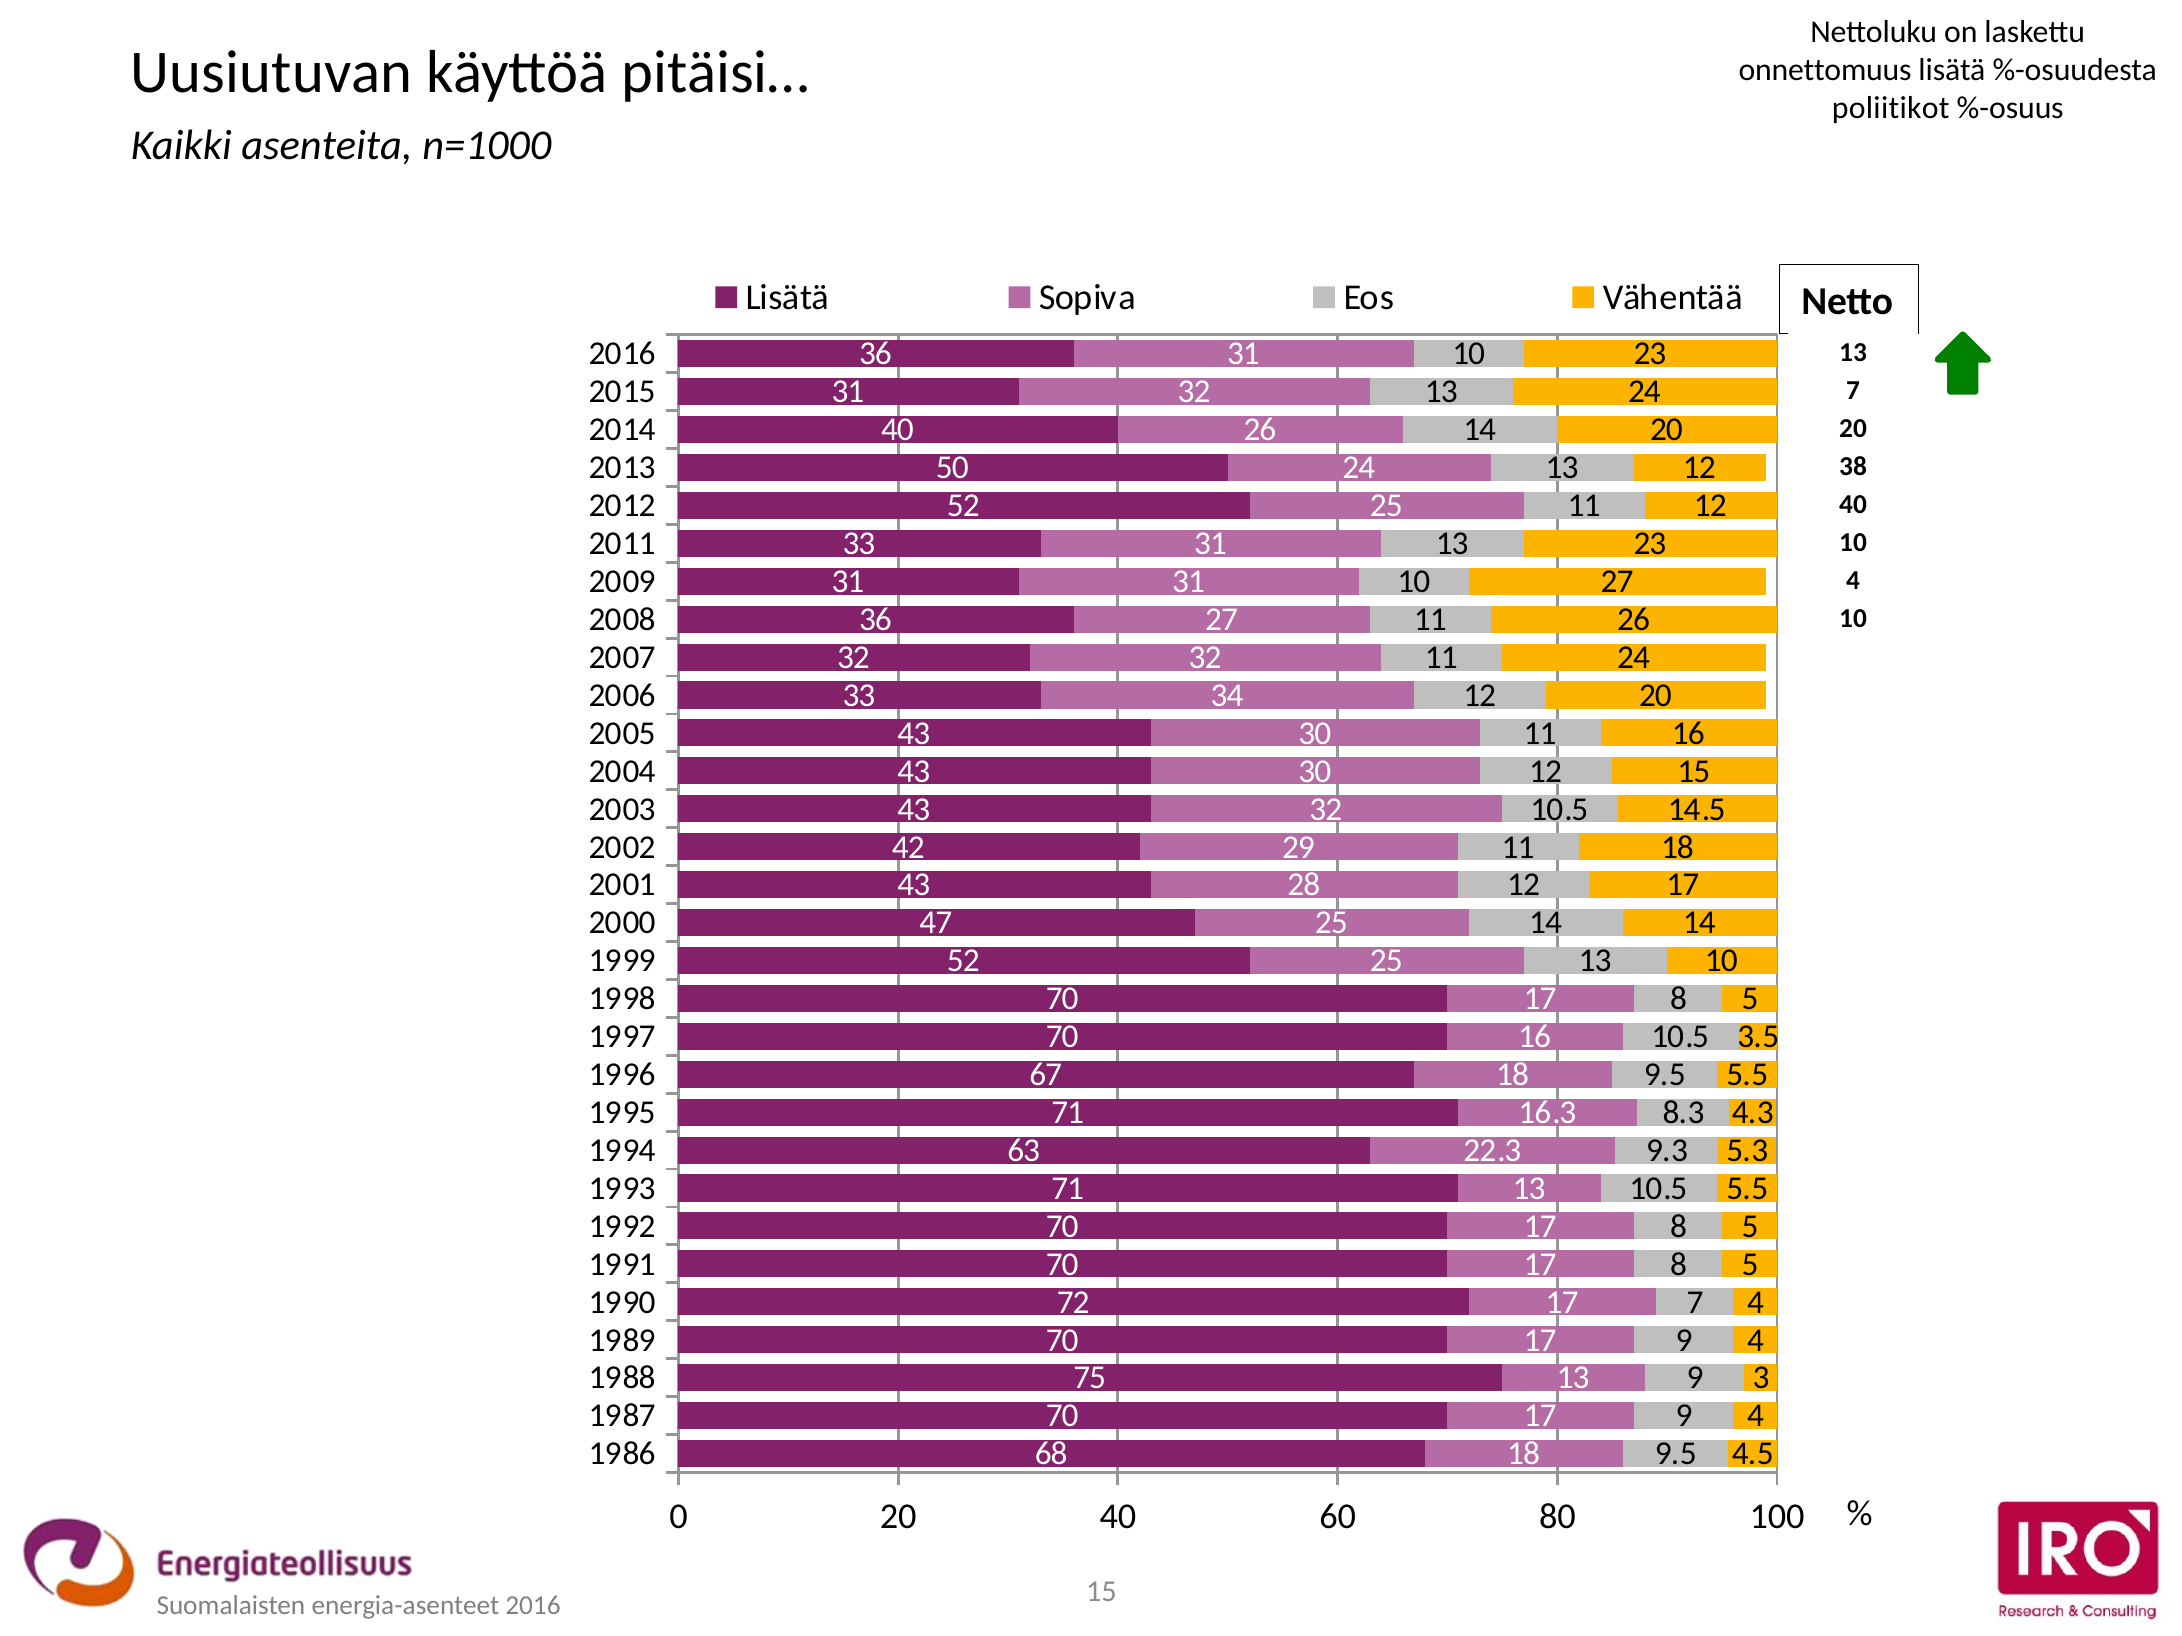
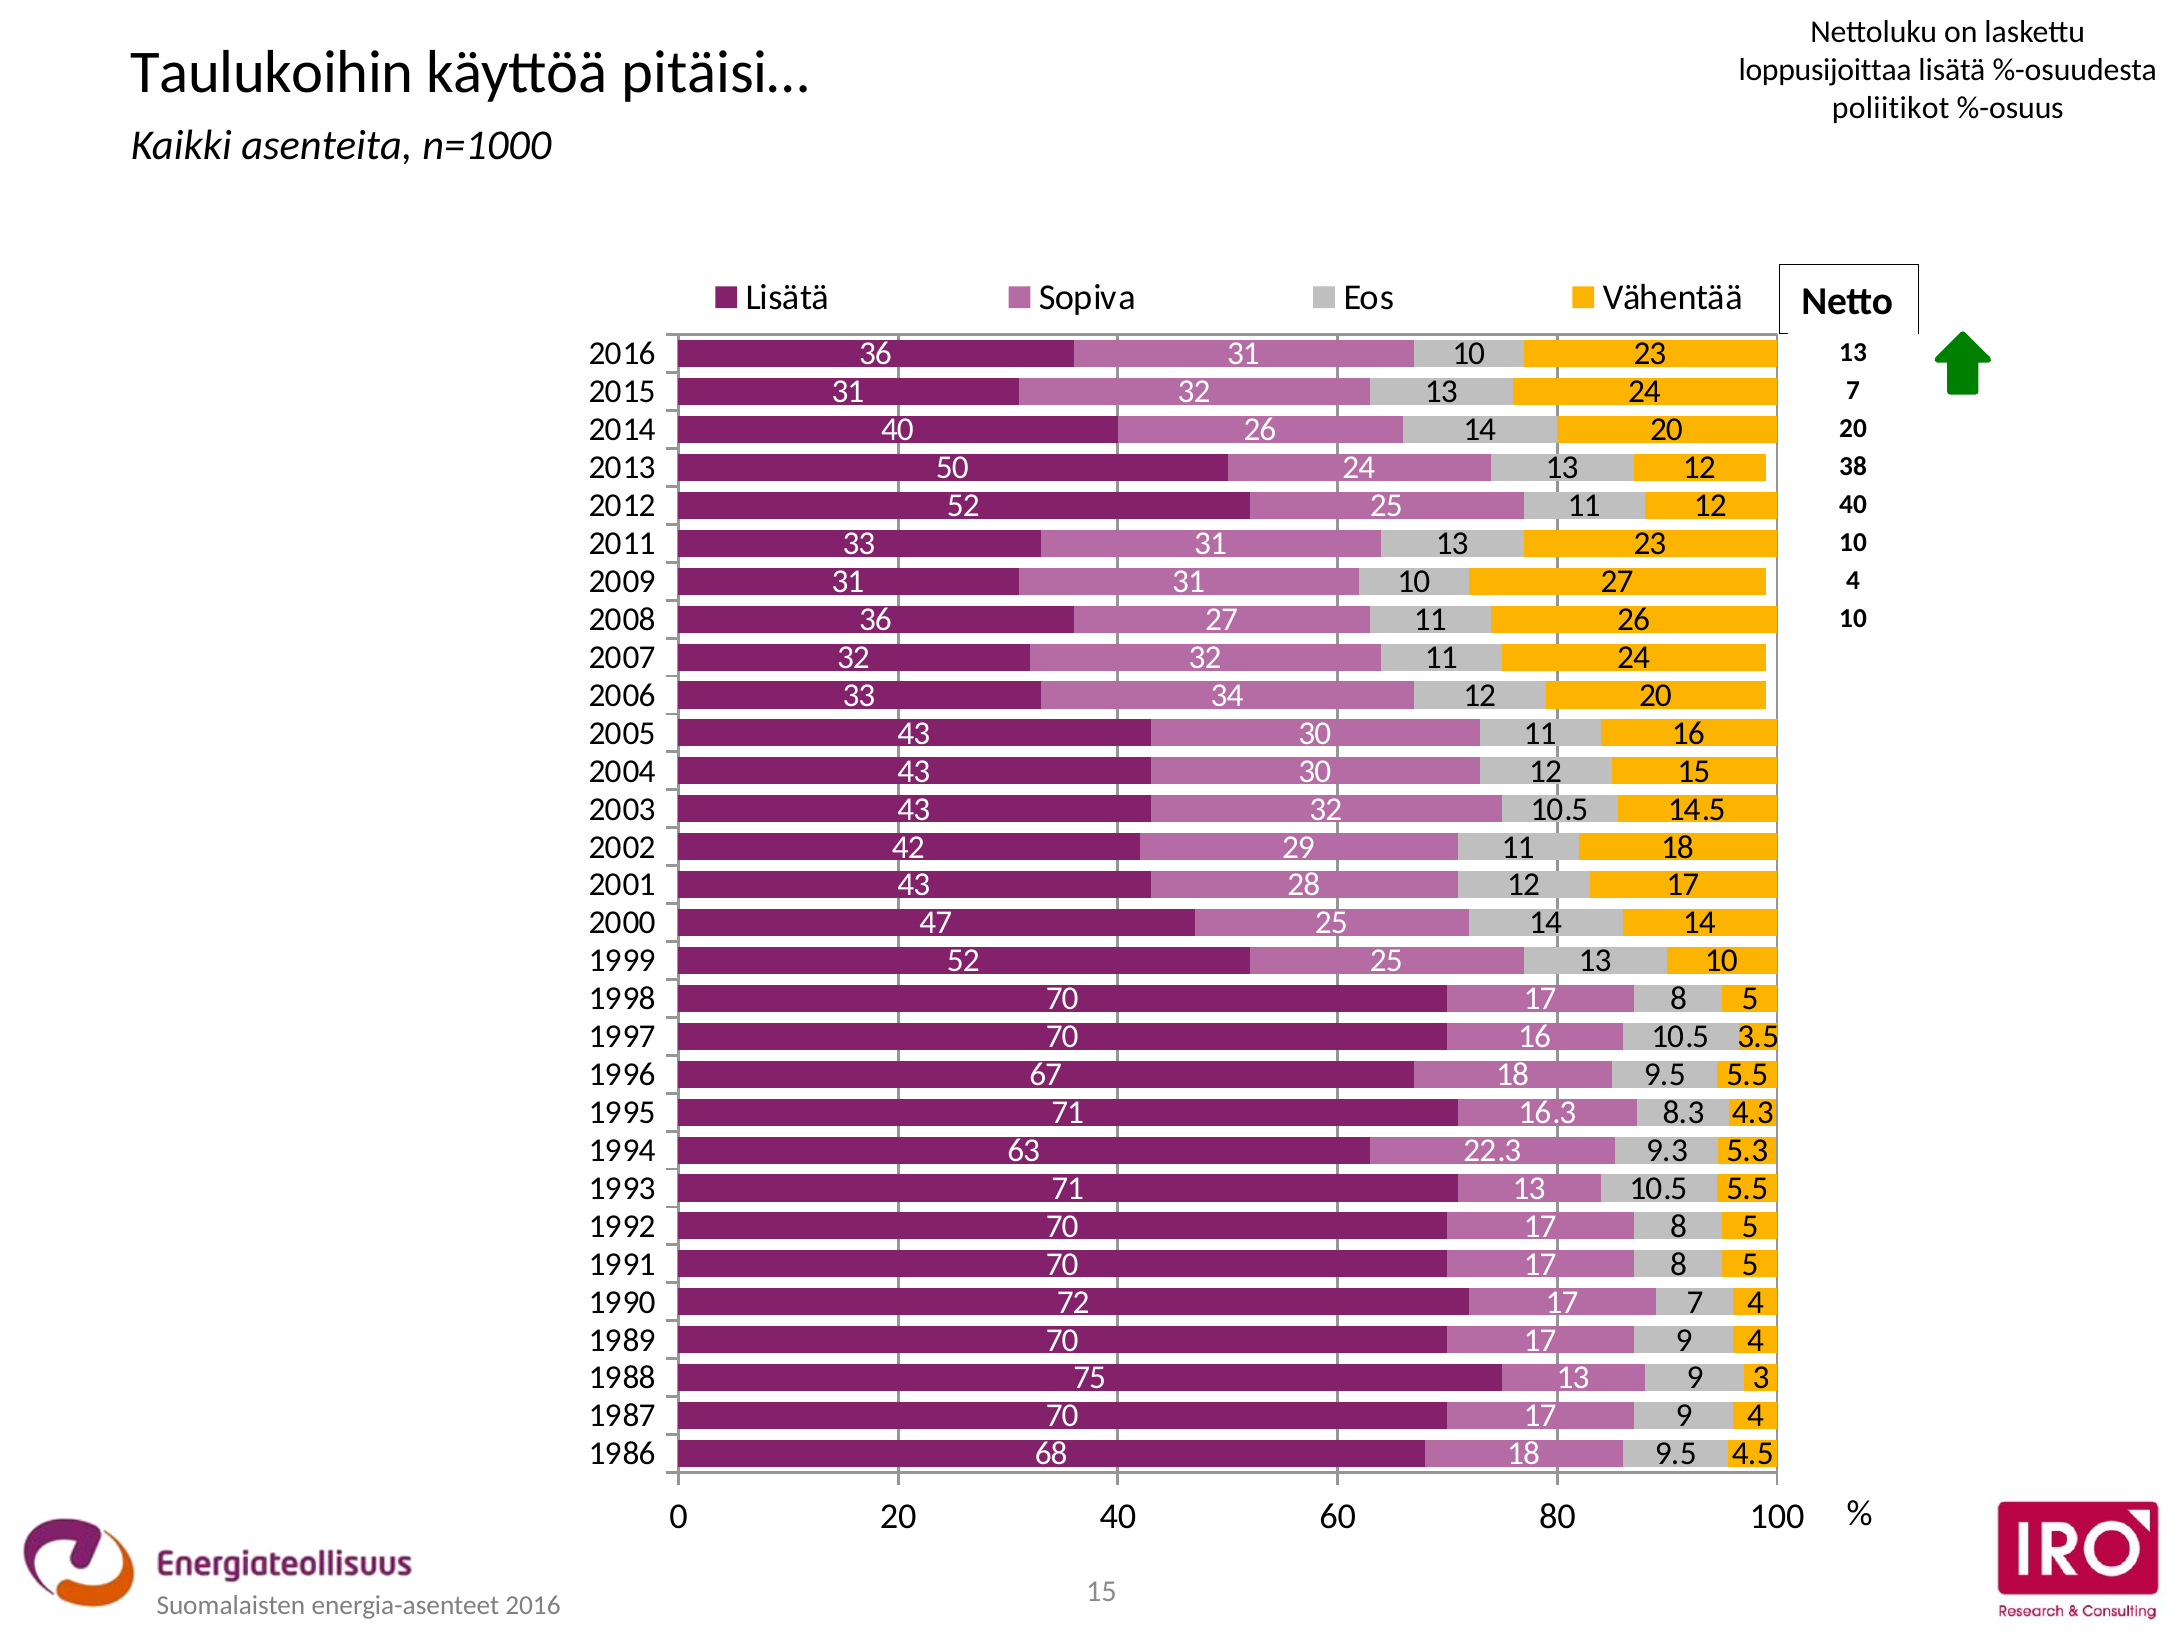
Uusiutuvan: Uusiutuvan -> Taulukoihin (272, 72)
onnettomuus: onnettomuus -> loppusijoittaa (1825, 70)
